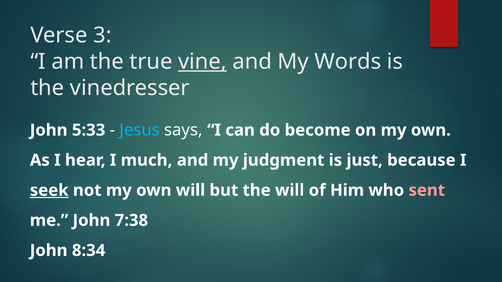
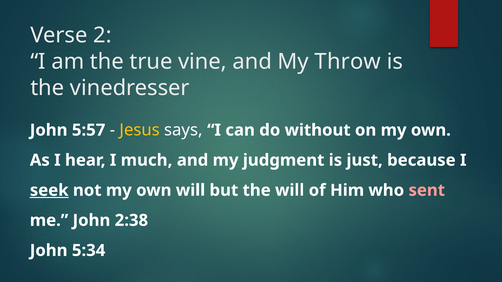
3: 3 -> 2 (102, 35)
vine underline: present -> none (202, 62)
Words: Words -> Throw (348, 62)
5:33: 5:33 -> 5:57 (89, 130)
Jesus colour: light blue -> yellow (140, 130)
become: become -> without (318, 130)
7:38: 7:38 -> 2:38 (131, 221)
8:34: 8:34 -> 5:34 (89, 251)
